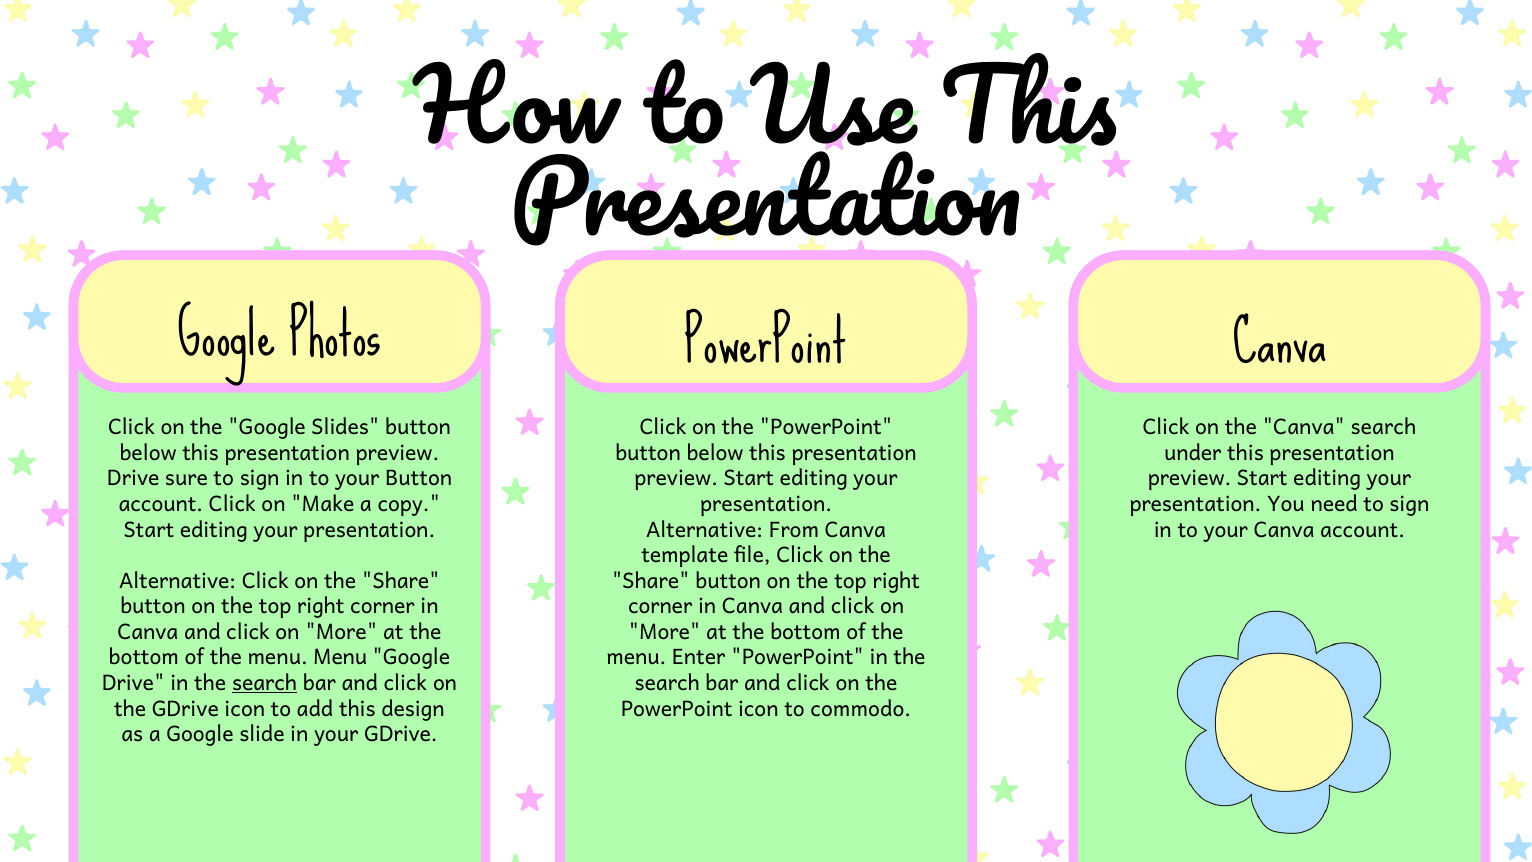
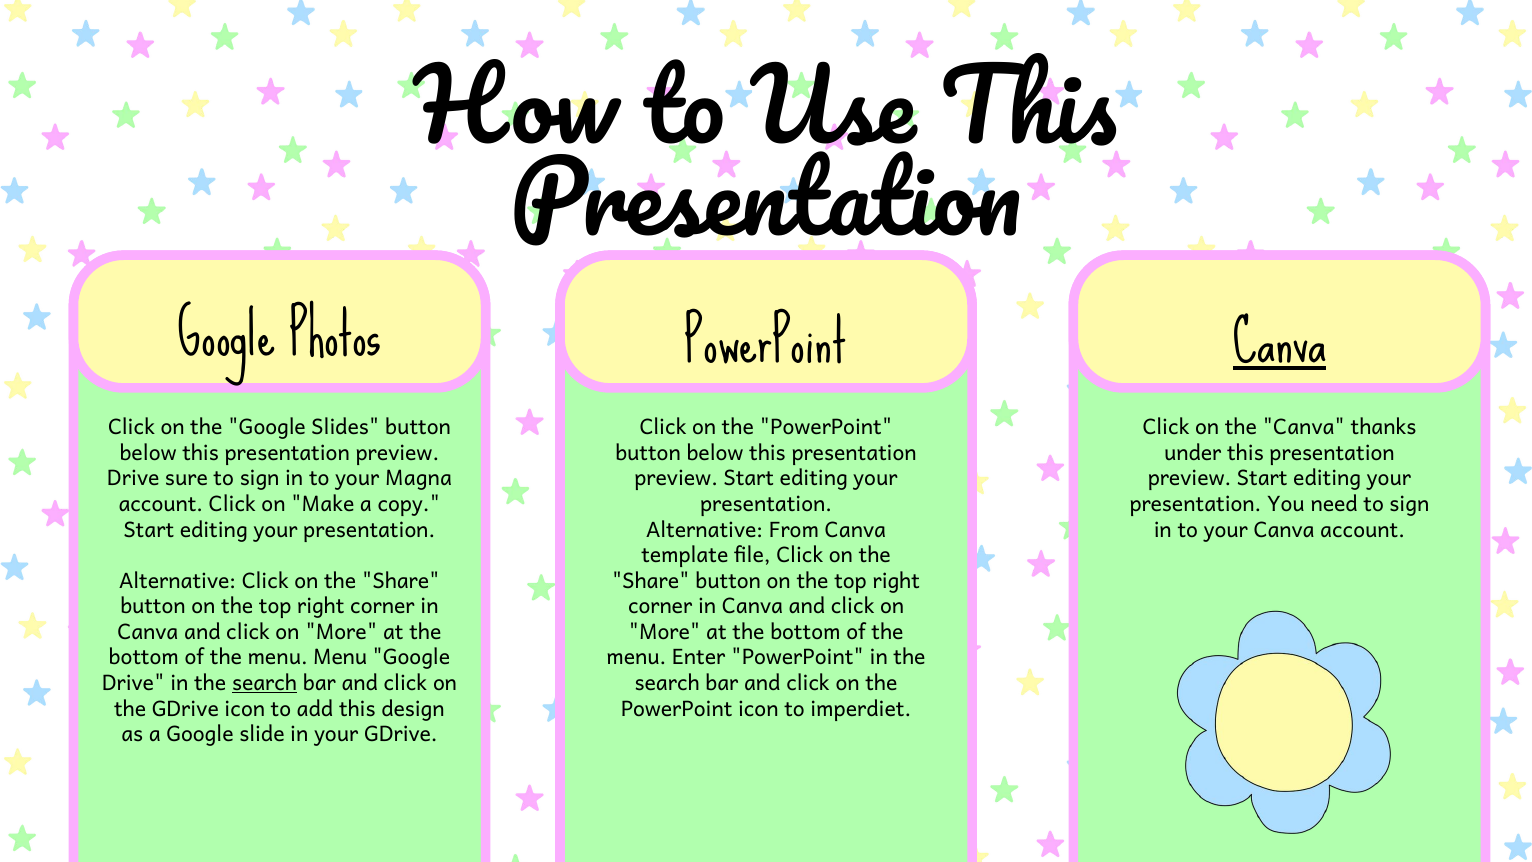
Canva underline: none -> present (1279, 343)
Canva search: search -> thanks (1383, 428)
your Button: Button -> Magna (419, 479)
commodo: commodo -> imperdiet (861, 709)
